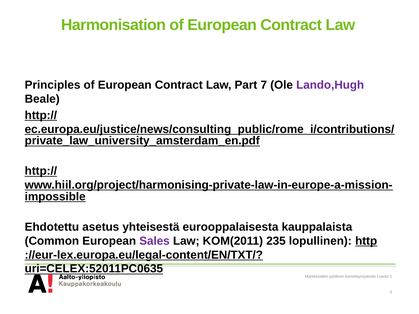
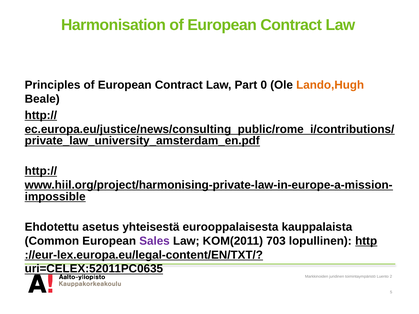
7: 7 -> 0 (264, 85)
Lando,Hugh colour: purple -> orange (330, 85)
235: 235 -> 703 (276, 241)
